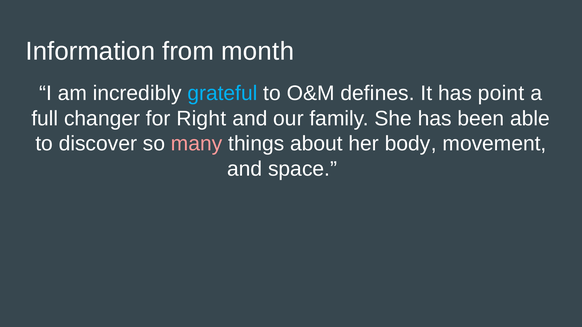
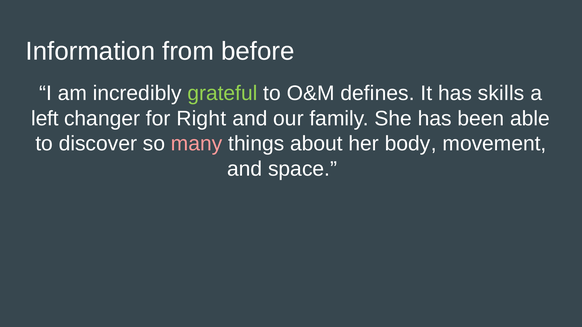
month: month -> before (258, 51)
grateful colour: light blue -> light green (222, 93)
point: point -> skills (501, 93)
full: full -> left (45, 119)
